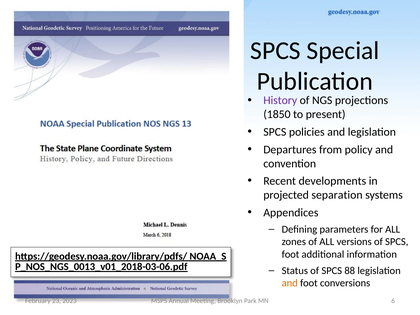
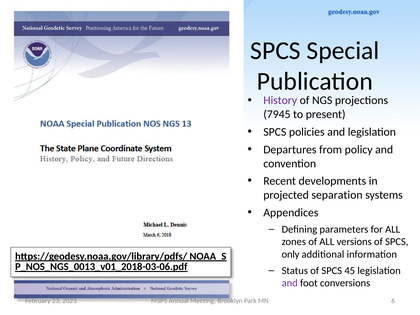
1850: 1850 -> 7945 (277, 114)
foot: foot -> only (291, 254)
88: 88 -> 45 (350, 271)
and colour: orange -> purple (290, 283)
